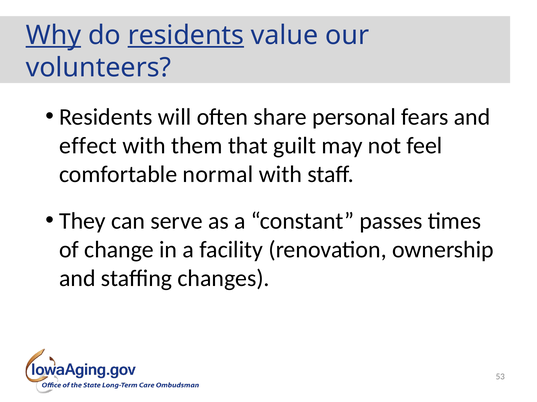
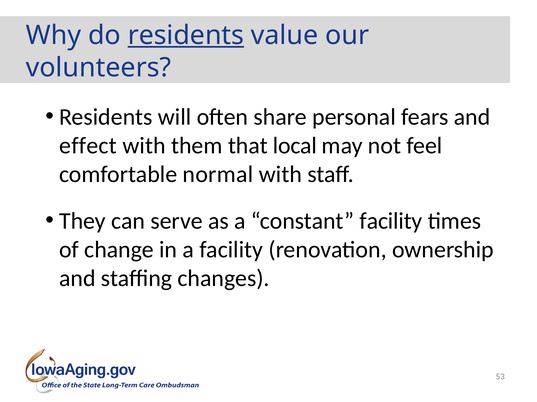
Why underline: present -> none (53, 35)
guilt: guilt -> local (295, 146)
constant passes: passes -> facility (391, 221)
